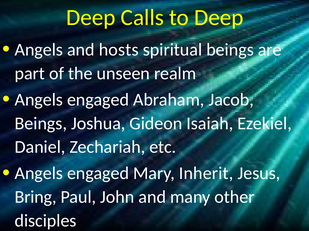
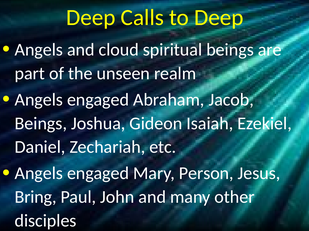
hosts: hosts -> cloud (119, 50)
Inherit: Inherit -> Person (206, 174)
